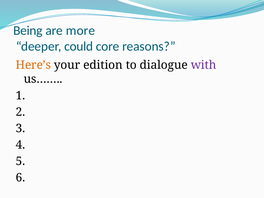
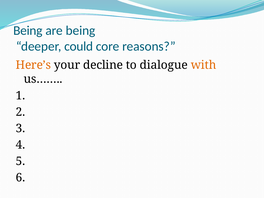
are more: more -> being (81, 30)
edition: edition -> decline (103, 65)
with colour: purple -> orange (204, 65)
